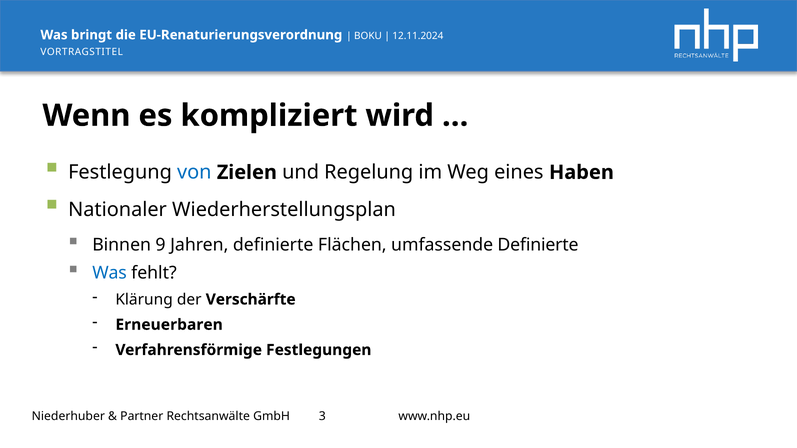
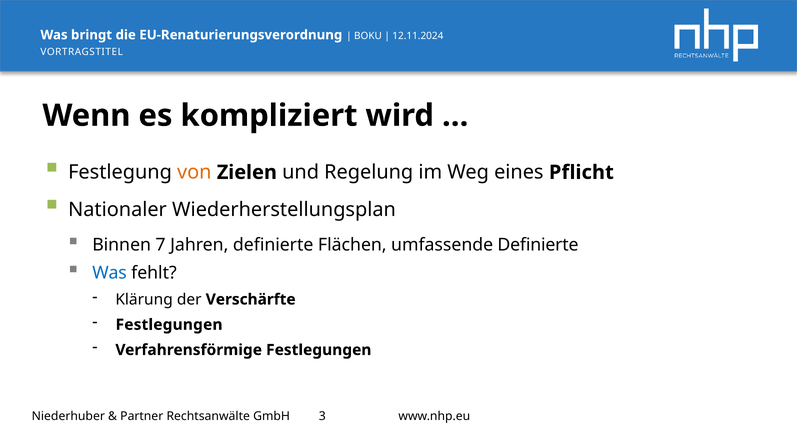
von colour: blue -> orange (194, 172)
Haben: Haben -> Pflicht (581, 172)
9: 9 -> 7 (161, 245)
Erneuerbaren: Erneuerbaren -> Festlegungen (169, 325)
